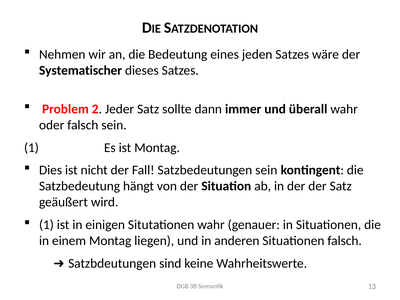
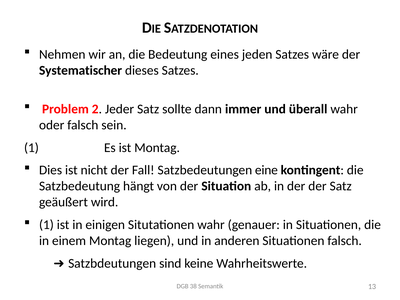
Satzbedeutungen sein: sein -> eine (266, 170)
